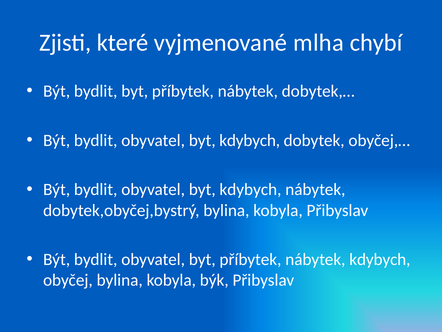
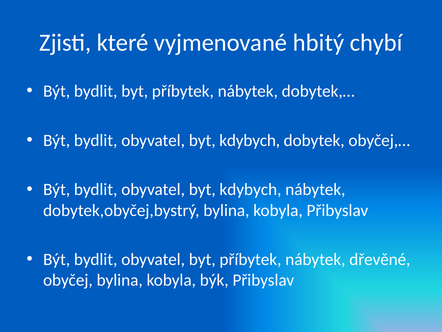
mlha: mlha -> hbitý (318, 43)
nábytek kdybych: kdybych -> dřevěné (380, 259)
